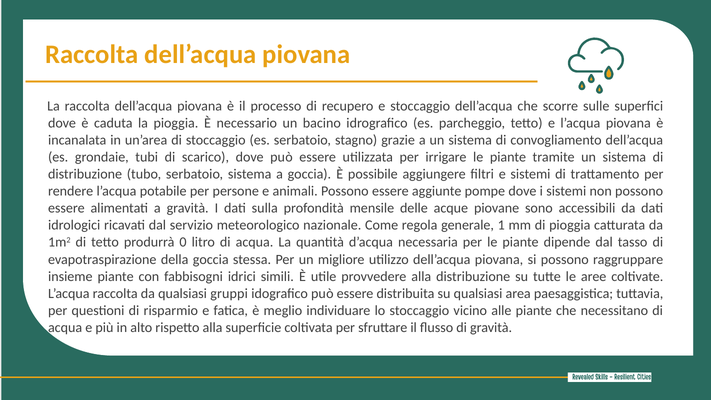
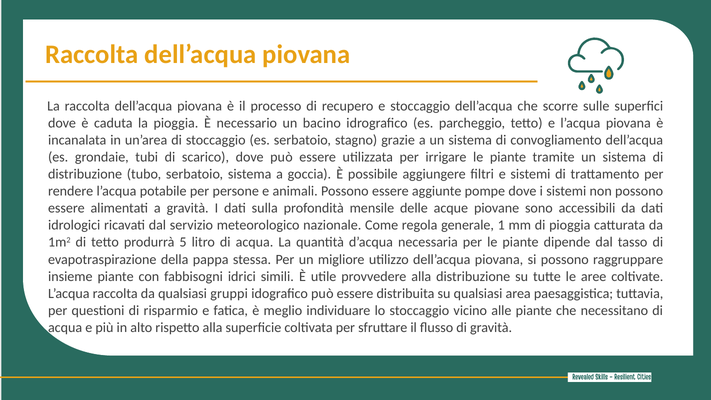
0: 0 -> 5 (183, 242)
della goccia: goccia -> pappa (211, 259)
